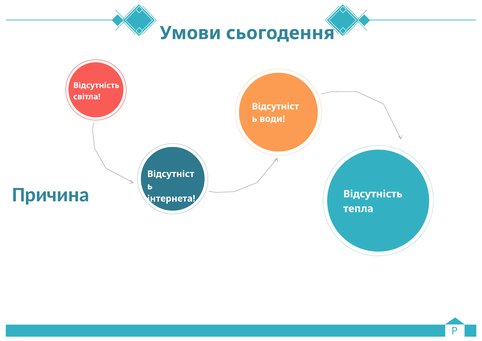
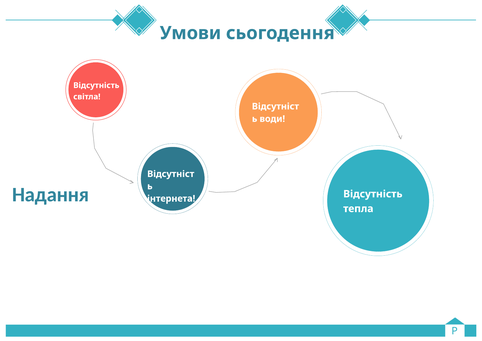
Причина: Причина -> Надання (51, 195)
